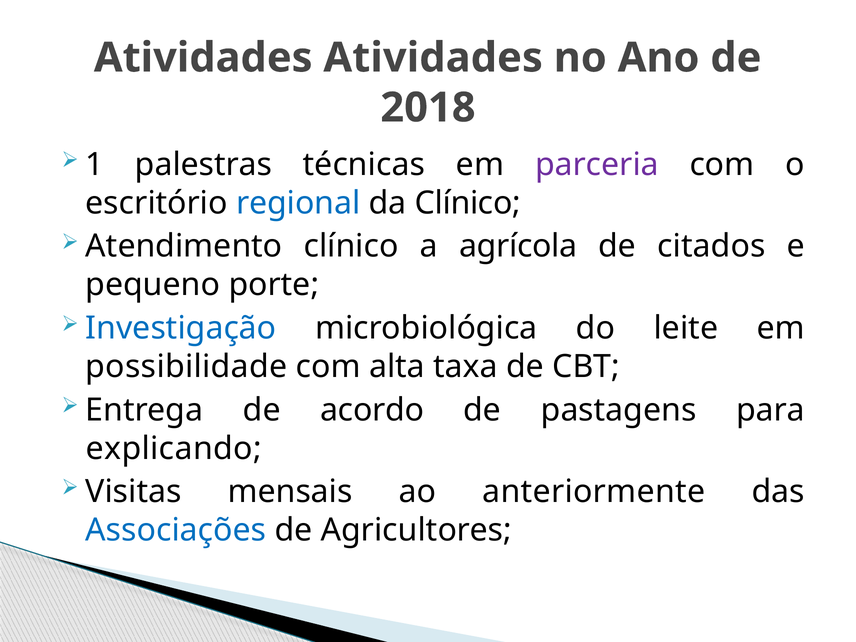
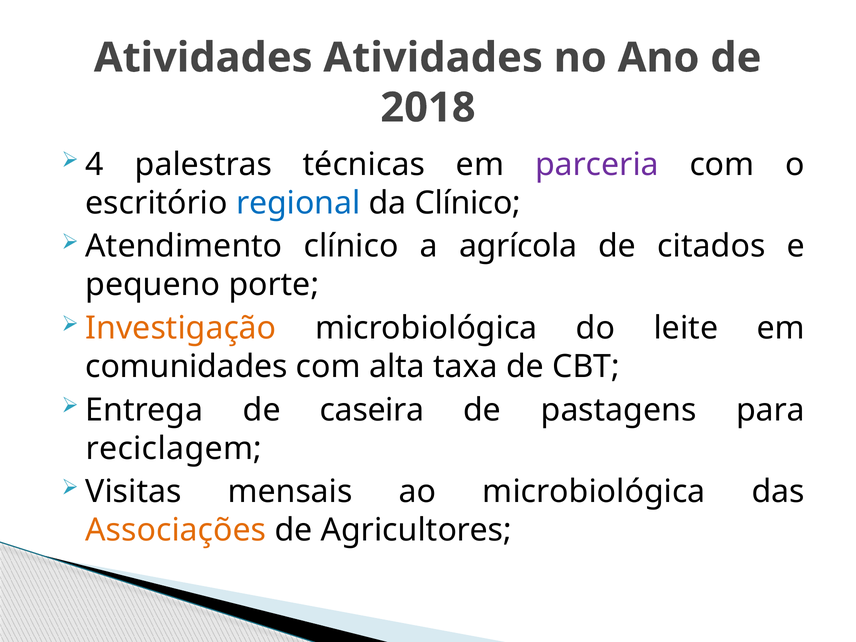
1: 1 -> 4 (95, 164)
Investigação colour: blue -> orange (181, 328)
possibilidade: possibilidade -> comunidades (187, 367)
acordo: acordo -> caseira (372, 410)
explicando: explicando -> reciclagem (174, 449)
ao anteriormente: anteriormente -> microbiológica (594, 492)
Associações colour: blue -> orange (176, 530)
